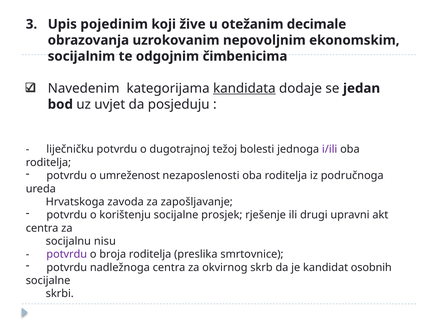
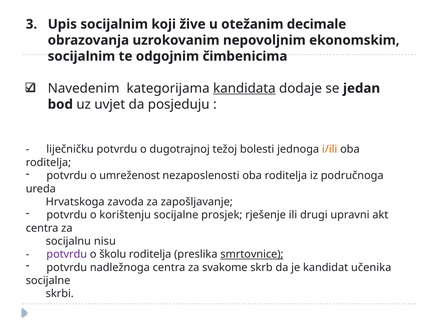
Upis pojedinim: pojedinim -> socijalnim (114, 24)
i/ili colour: purple -> orange (330, 150)
broja: broja -> školu (113, 255)
smrtovnice underline: none -> present (252, 255)
okvirnog: okvirnog -> svakome (225, 268)
osobnih: osobnih -> učenika (371, 268)
